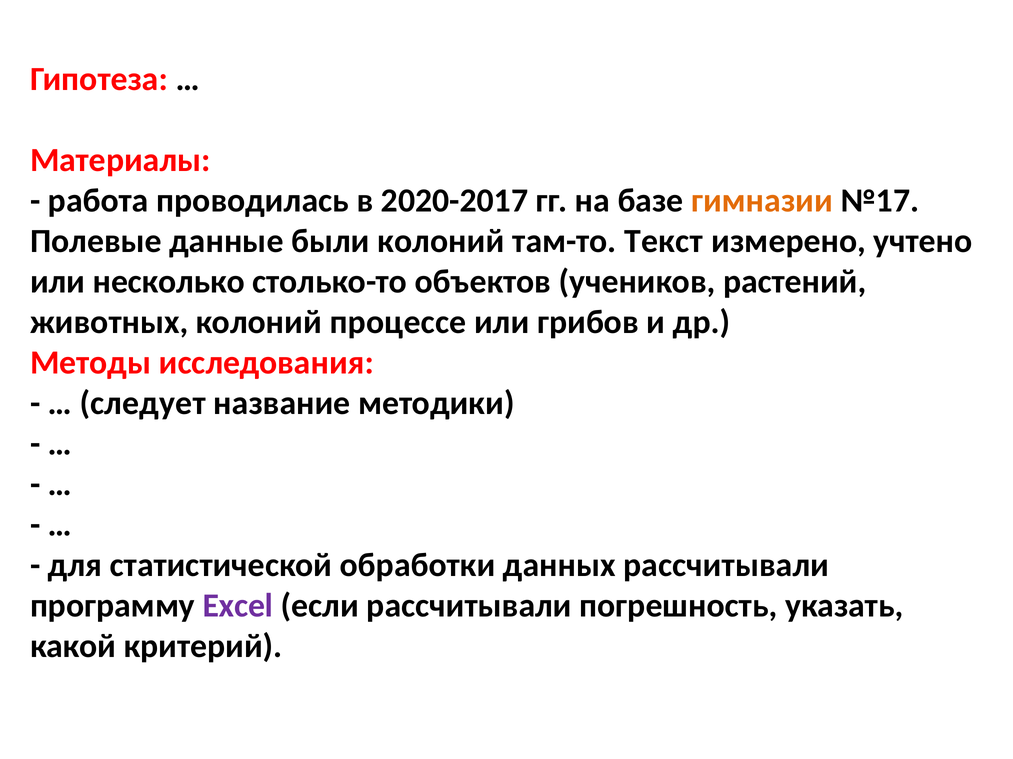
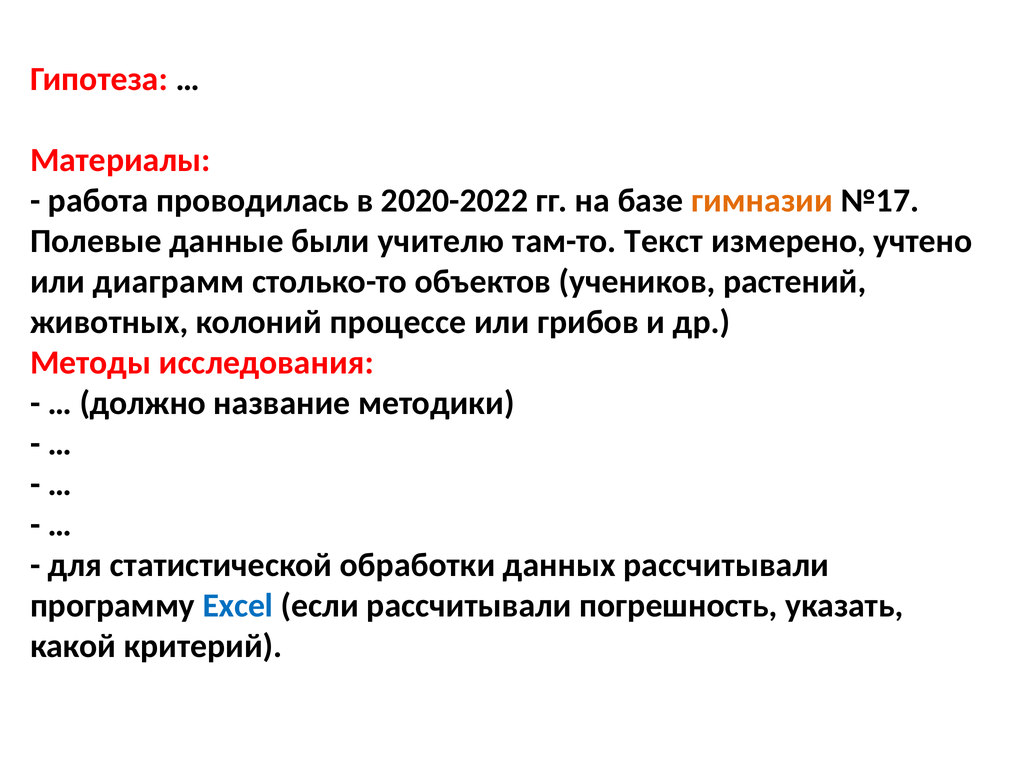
2020-2017: 2020-2017 -> 2020-2022 (455, 201)
были колоний: колоний -> учителю (441, 241)
несколько: несколько -> диаграмм (169, 282)
следует: следует -> должно (143, 403)
Excel colour: purple -> blue (238, 606)
